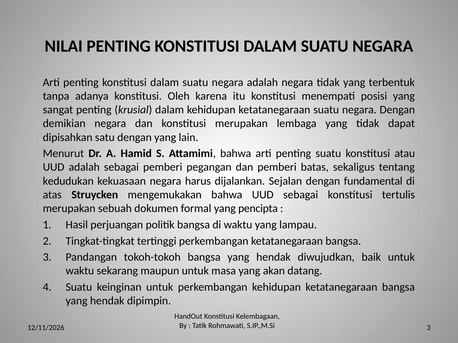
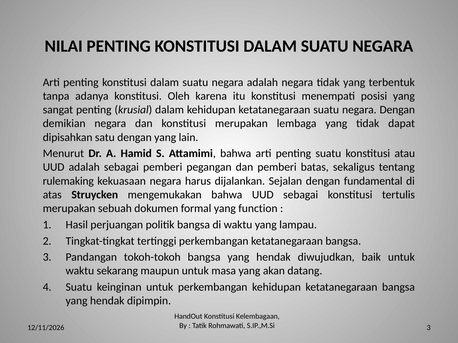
kedudukan: kedudukan -> rulemaking (68, 181)
pencipta: pencipta -> function (258, 209)
